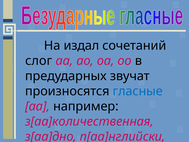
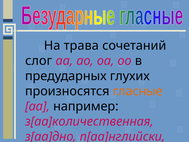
издал: издал -> трава (81, 46)
звучат: звучат -> глухих (130, 76)
гласные colour: blue -> orange (138, 91)
